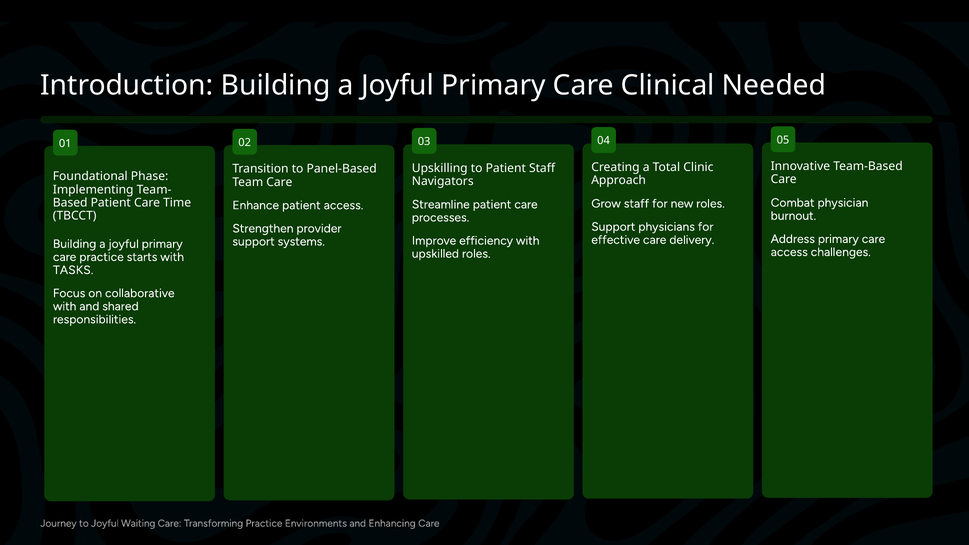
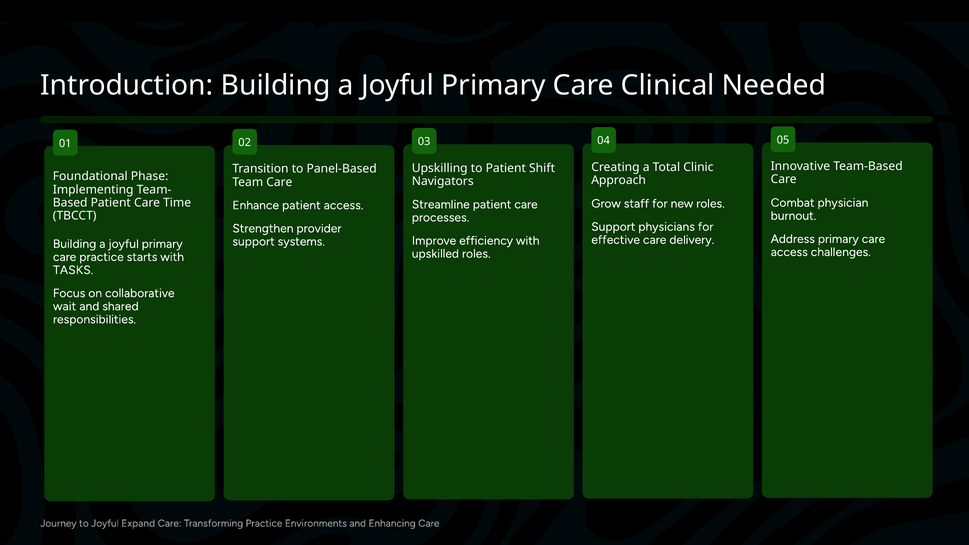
Patient Staff: Staff -> Shift (542, 168)
with: with -> wait (65, 306)
Waiting: Waiting -> Expand (138, 523)
